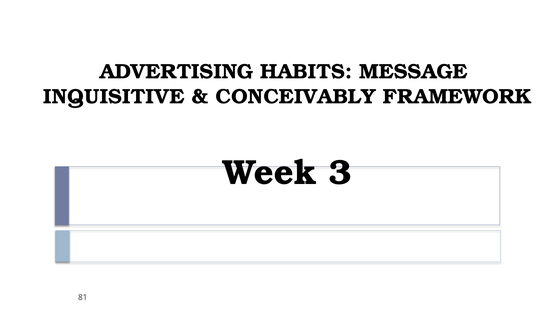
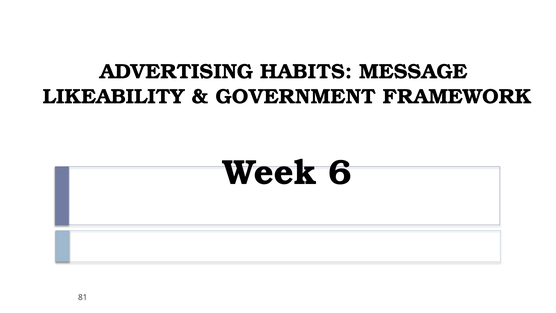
INQUISITIVE: INQUISITIVE -> LIKEABILITY (114, 97)
CONCEIVABLY: CONCEIVABLY -> GOVERNMENT (296, 97)
3: 3 -> 6 (340, 172)
